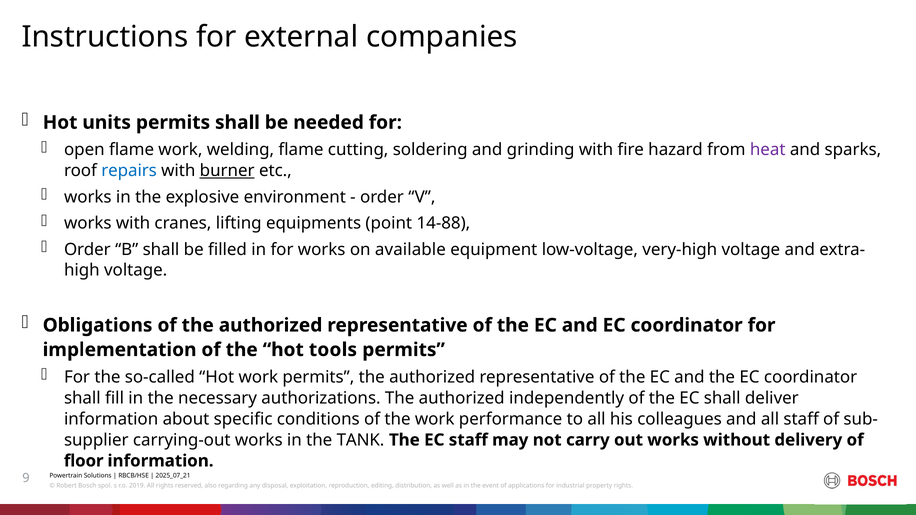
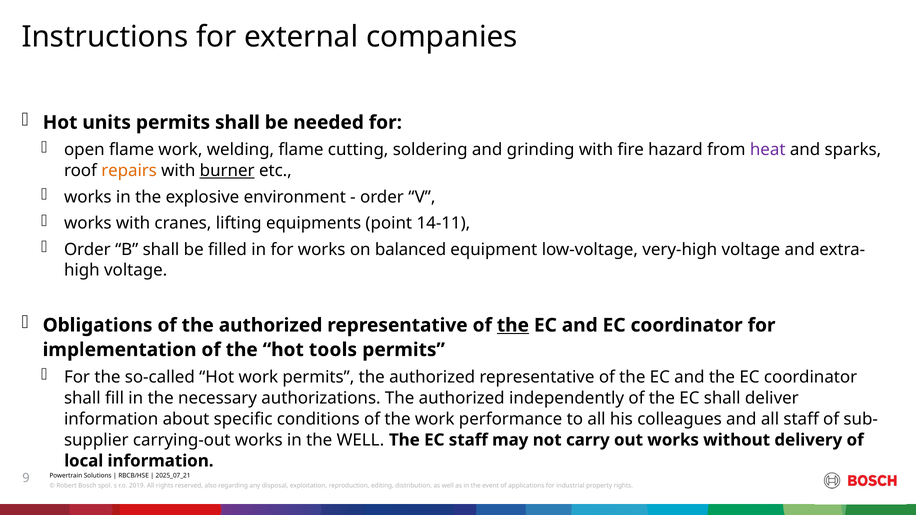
repairs colour: blue -> orange (129, 171)
14-88: 14-88 -> 14-11 (443, 223)
available: available -> balanced (411, 250)
the underline: none -> present (513, 325)
the TANK: TANK -> WELL (360, 440)
floor: floor -> local (84, 461)
